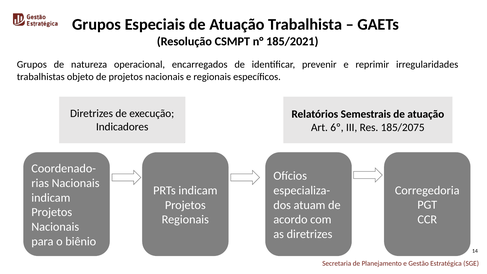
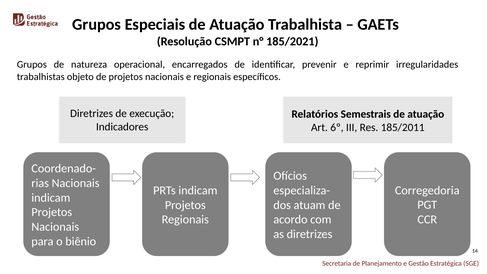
185/2075: 185/2075 -> 185/2011 (403, 127)
